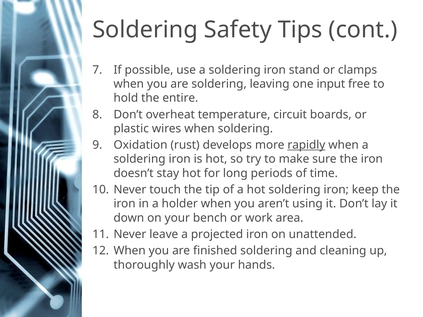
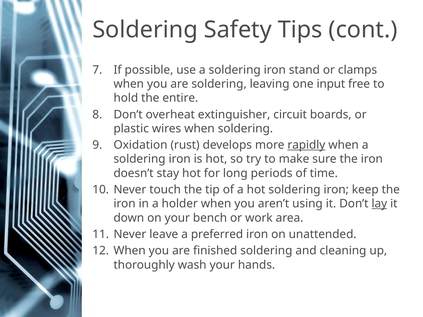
temperature: temperature -> extinguisher (234, 115)
lay underline: none -> present (379, 204)
projected: projected -> preferred (217, 234)
